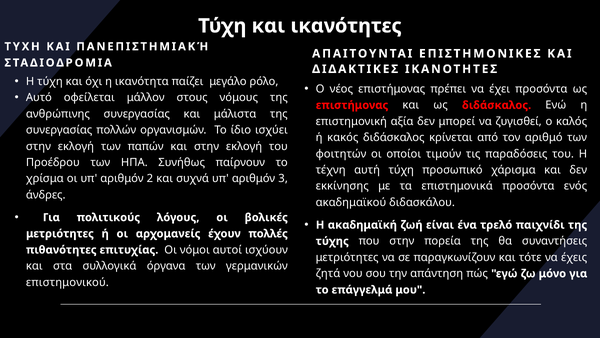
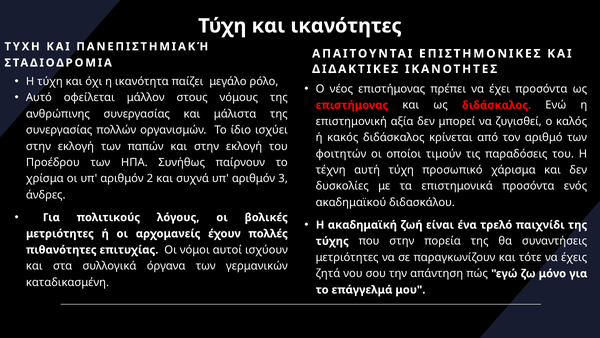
εκκίνησης: εκκίνησης -> δυσκολίες (342, 186)
επιστημονικού: επιστημονικού -> καταδικασμένη (67, 282)
